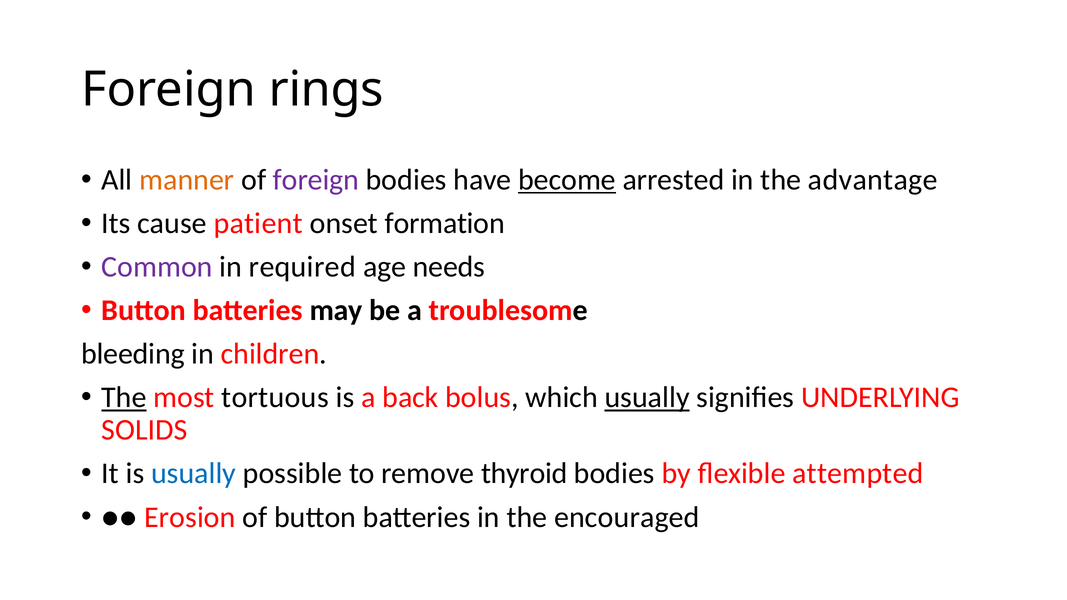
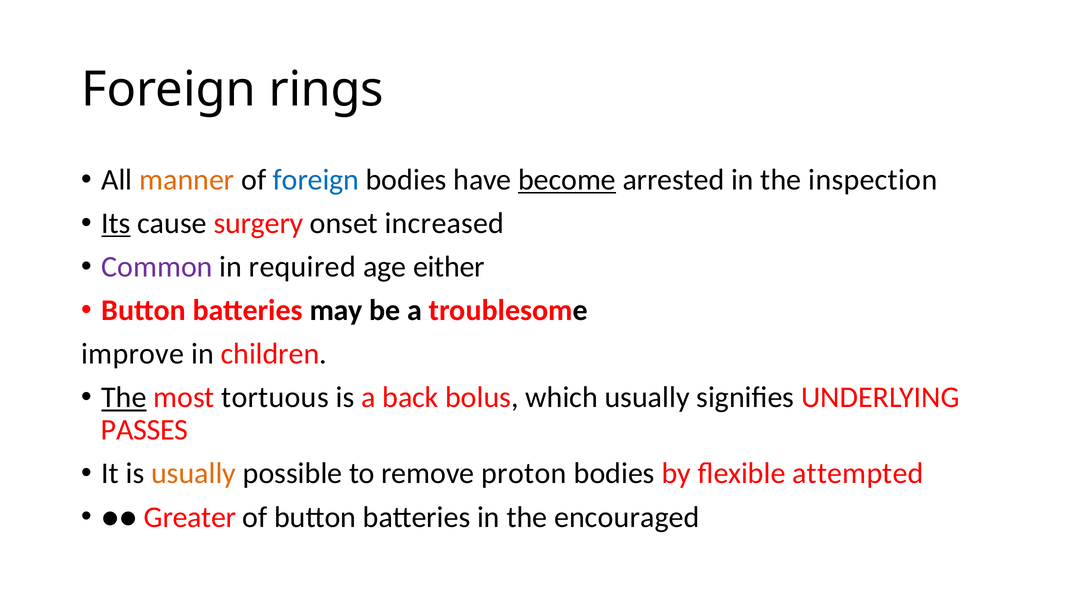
foreign colour: purple -> blue (316, 180)
advantage: advantage -> inspection (873, 180)
Its underline: none -> present (116, 223)
patient: patient -> surgery (258, 223)
formation: formation -> increased (444, 223)
needs: needs -> either (449, 267)
bleeding: bleeding -> improve (133, 354)
usually underline: present -> none (647, 398)
SOLIDS: SOLIDS -> PASSES (145, 430)
usually colour: blue -> orange (194, 474)
thyroid: thyroid -> proton (524, 474)
Erosion: Erosion -> Greater (190, 517)
